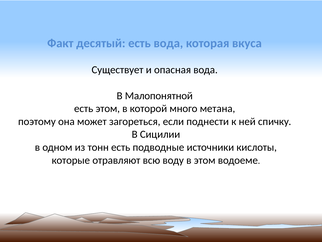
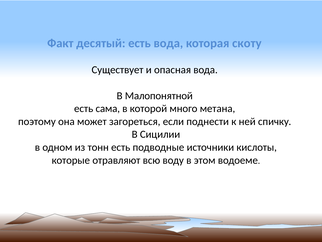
вкуса: вкуса -> скоту (247, 43)
есть этом: этом -> сама (108, 108)
